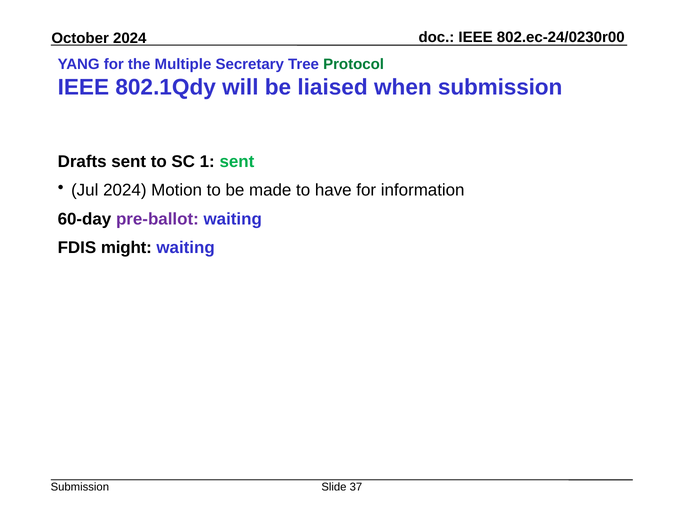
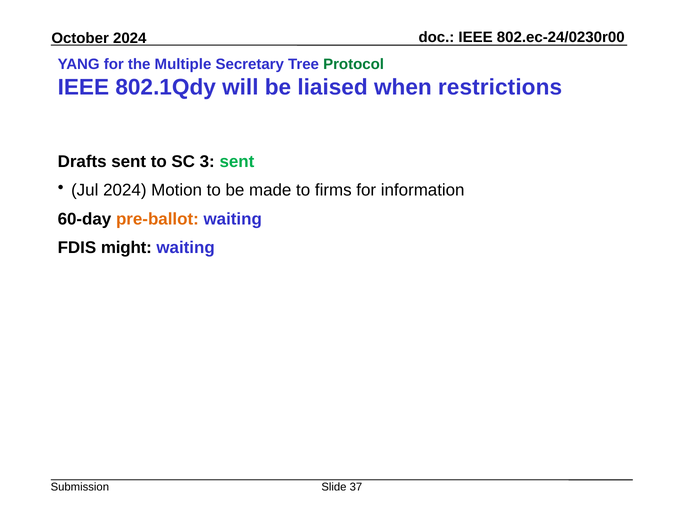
when submission: submission -> restrictions (500, 87)
1: 1 -> 3 (207, 162)
have: have -> firms (333, 190)
pre-ballot colour: purple -> orange (157, 219)
